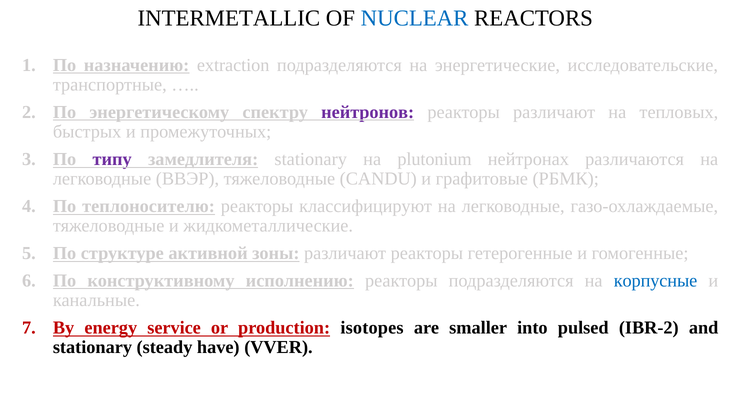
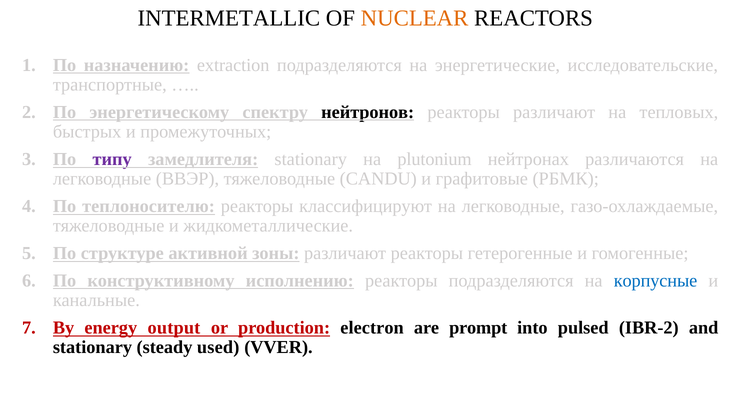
NUCLEAR colour: blue -> orange (415, 18)
нейтронов colour: purple -> black (368, 112)
service: service -> output (174, 328)
isotopes: isotopes -> electron (372, 328)
smaller: smaller -> prompt (478, 328)
have: have -> used (218, 348)
